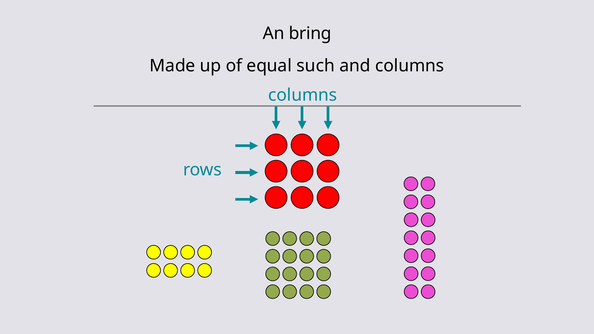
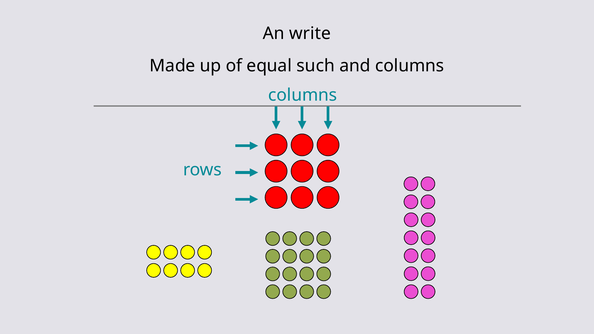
bring: bring -> write (310, 33)
